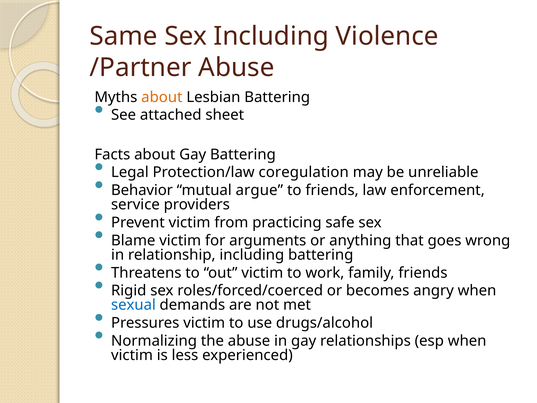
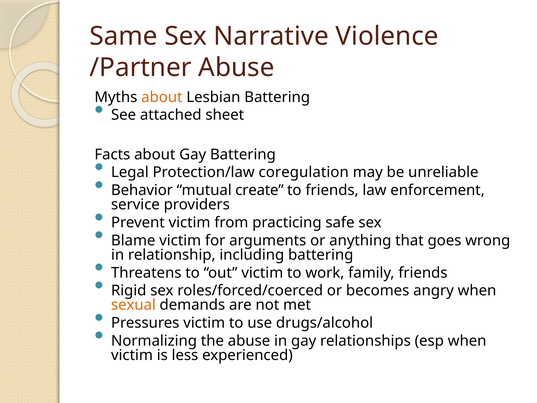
Sex Including: Including -> Narrative (271, 36)
argue: argue -> create (260, 190)
sexual colour: blue -> orange (133, 305)
